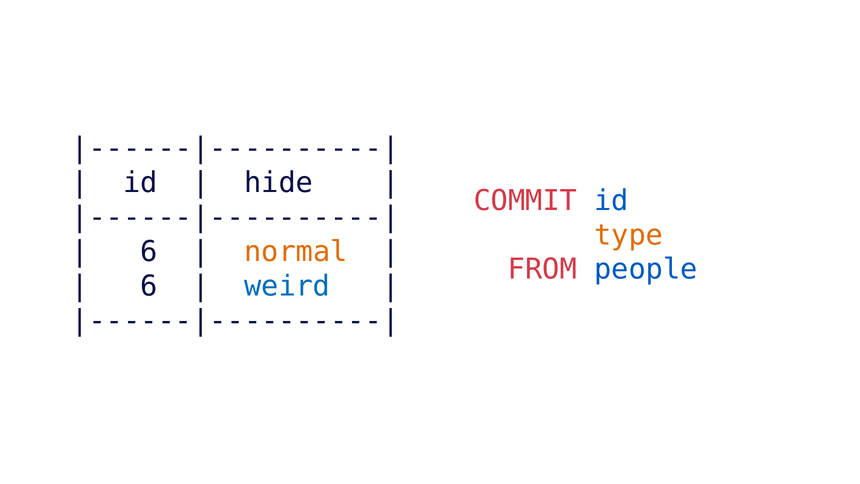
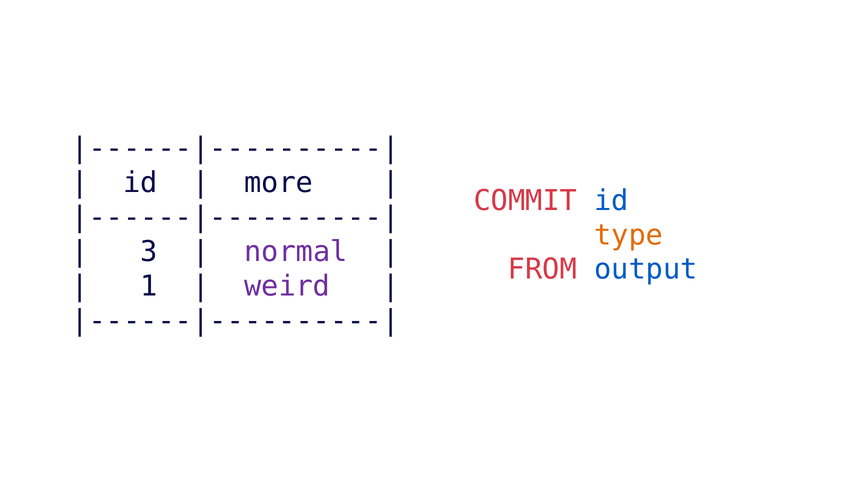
hide: hide -> more (279, 183)
6: 6 -> 3 (149, 252)
normal colour: orange -> purple (296, 252)
people: people -> output (646, 269)
6: 6 -> 1 (149, 286)
weird colour: blue -> purple (287, 286)
